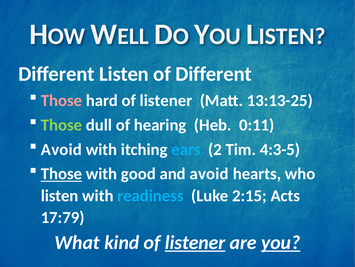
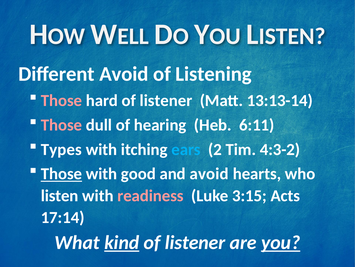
Different Listen: Listen -> Avoid (124, 74)
of Different: Different -> Listening (214, 74)
13:13-25: 13:13-25 -> 13:13-14 (280, 100)
Those colour: light green -> pink (61, 125)
0:11: 0:11 -> 6:11 (257, 125)
Avoid: Avoid -> Types (61, 149)
4:3-5: 4:3-5 -> 4:3-2 (280, 149)
readiness colour: light blue -> pink (150, 195)
2:15: 2:15 -> 3:15 (249, 195)
17:79: 17:79 -> 17:14 (63, 217)
kind underline: none -> present (122, 242)
listener underline: present -> none (195, 242)
